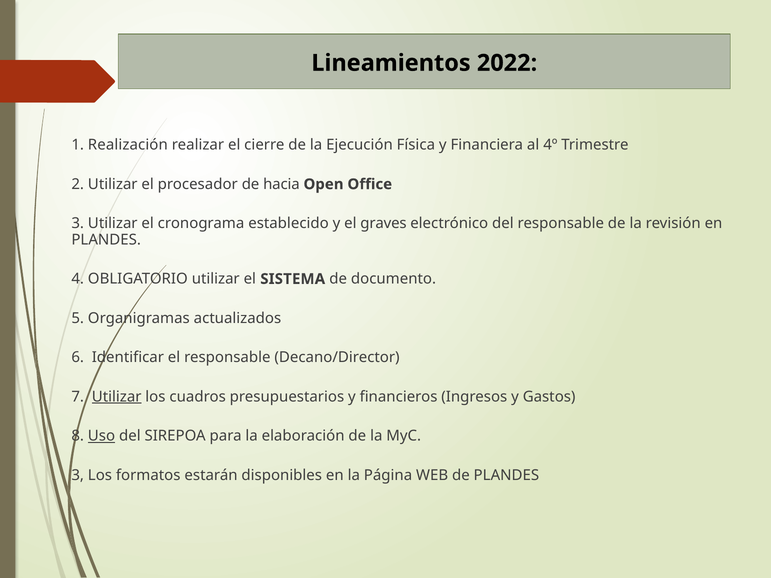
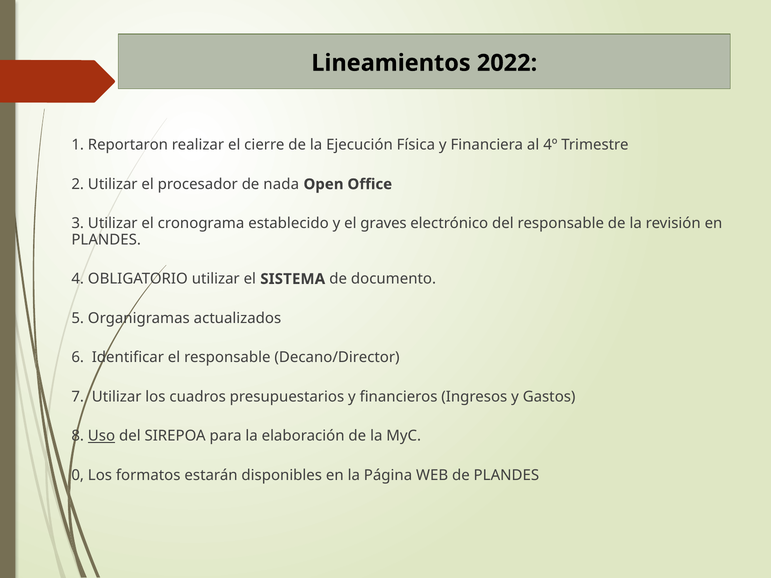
Realización: Realización -> Reportaron (128, 145)
hacia: hacia -> nada (281, 184)
Utilizar underline: present -> none (117, 397)
3: 3 -> 0 (78, 475)
